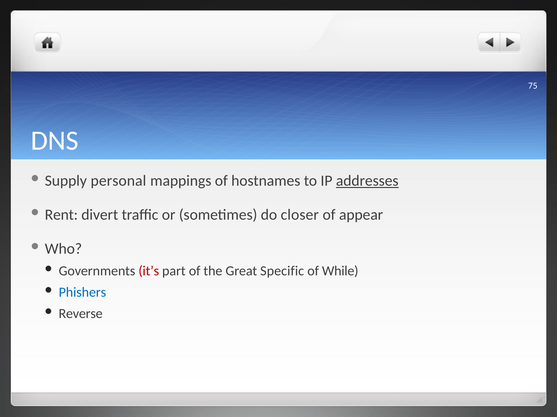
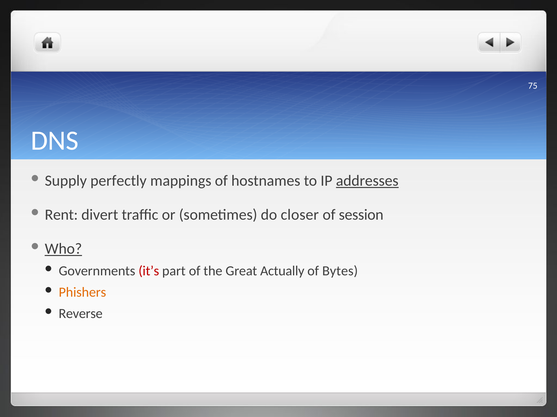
personal: personal -> perfectly (119, 181)
appear: appear -> session (361, 215)
Who underline: none -> present (63, 249)
Specific: Specific -> Actually (282, 271)
While: While -> Bytes (340, 271)
Phishers colour: blue -> orange (82, 293)
